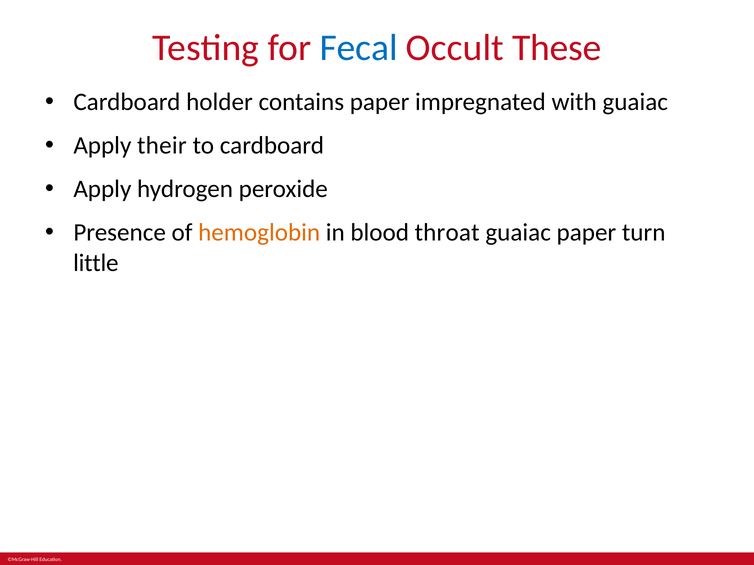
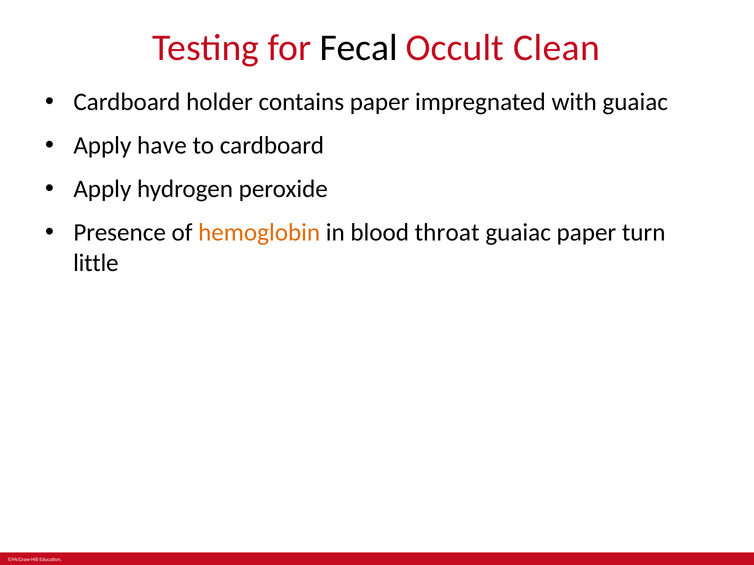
Fecal colour: blue -> black (359, 48)
These: These -> Clean (556, 48)
their: their -> have (162, 146)
